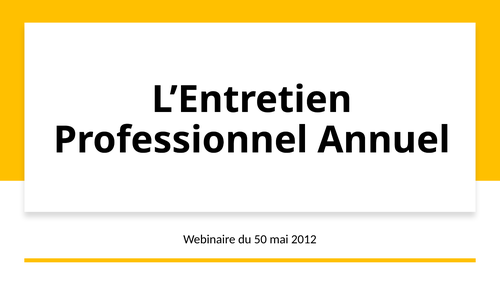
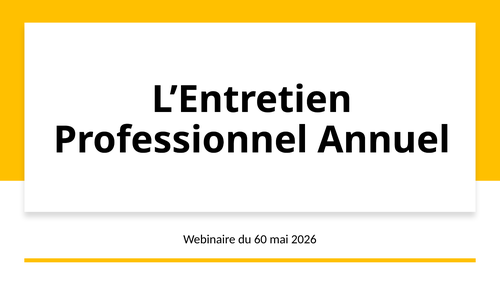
50: 50 -> 60 (260, 239)
2012: 2012 -> 2026 (304, 239)
